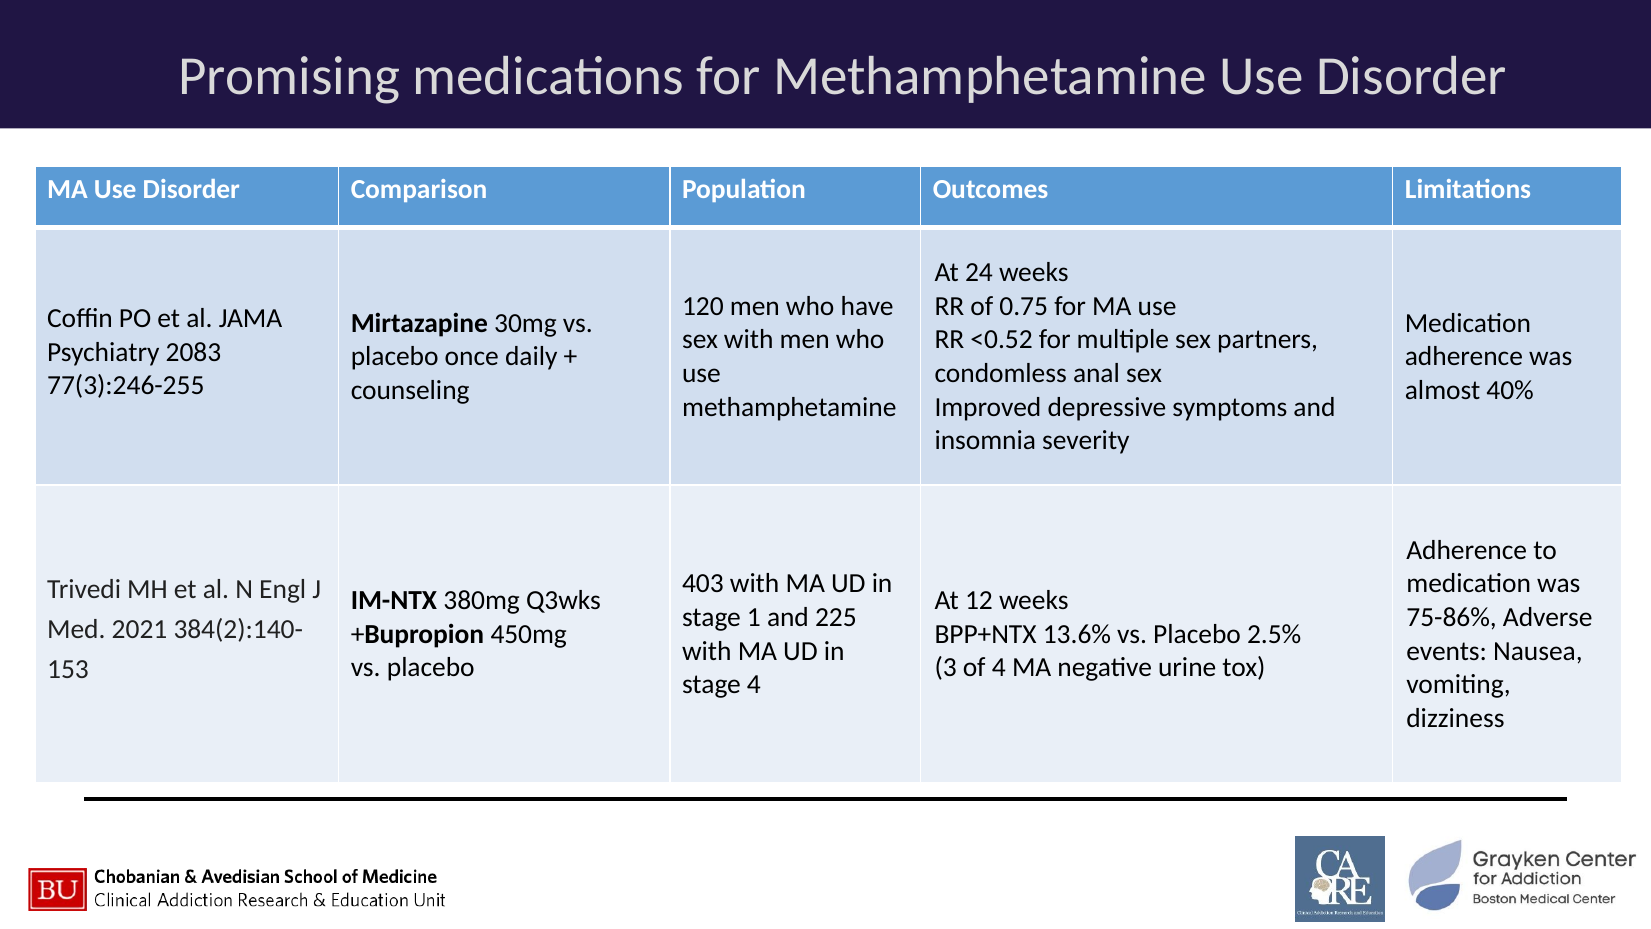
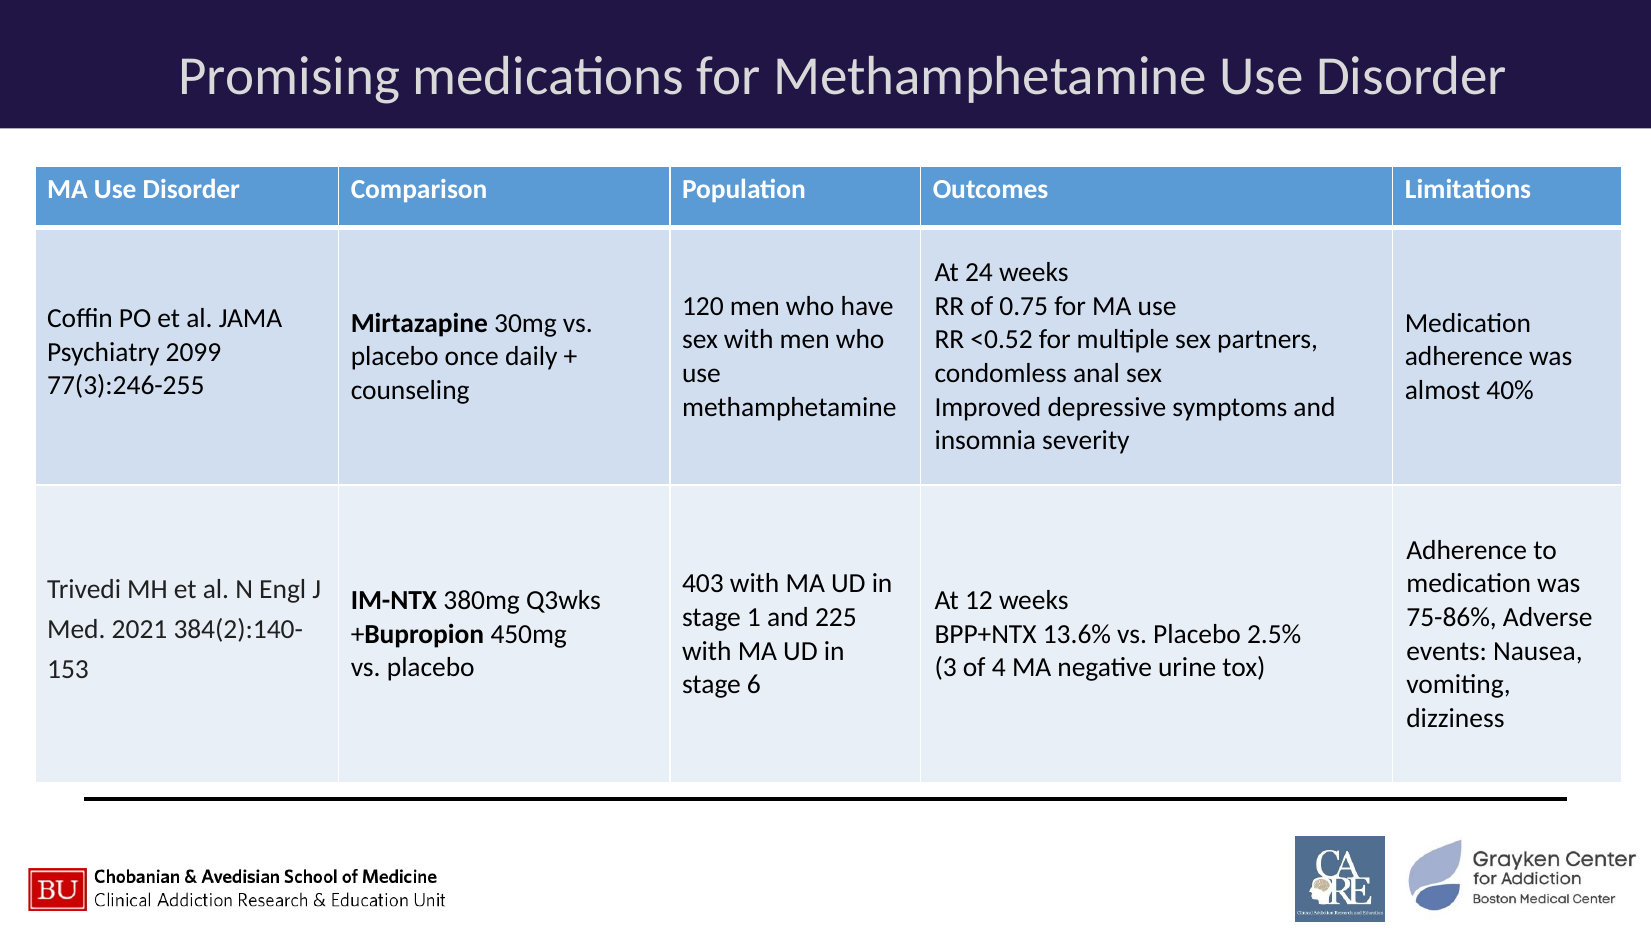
2083: 2083 -> 2099 (194, 352)
stage 4: 4 -> 6 (754, 684)
